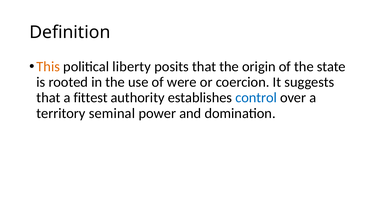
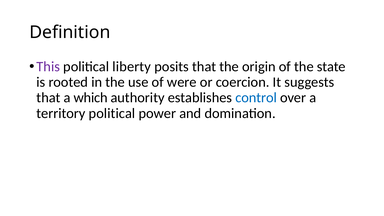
This colour: orange -> purple (48, 67)
fittest: fittest -> which (91, 98)
territory seminal: seminal -> political (112, 113)
